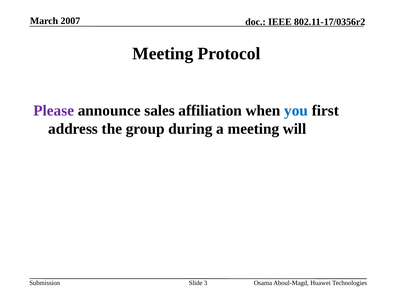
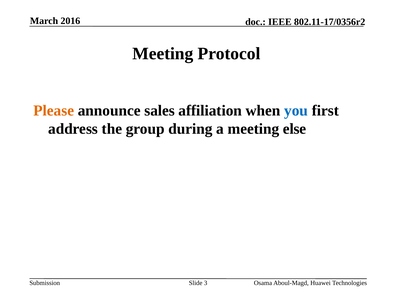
2007: 2007 -> 2016 (70, 21)
Please colour: purple -> orange (54, 110)
will: will -> else (295, 129)
